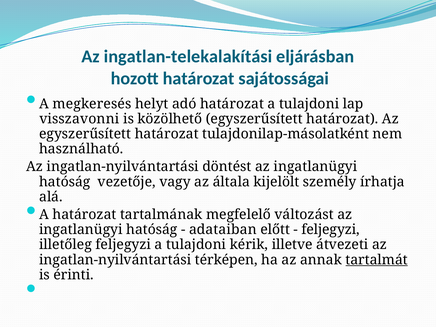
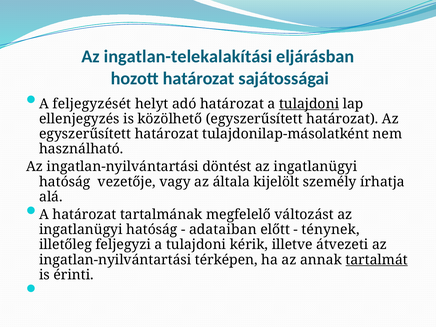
megkeresés: megkeresés -> feljegyzését (92, 104)
tulajdoni underline: none -> present (309, 104)
visszavonni: visszavonni -> ellenjegyzés (79, 119)
feljegyzi: feljegyzi -> ténynek (331, 230)
